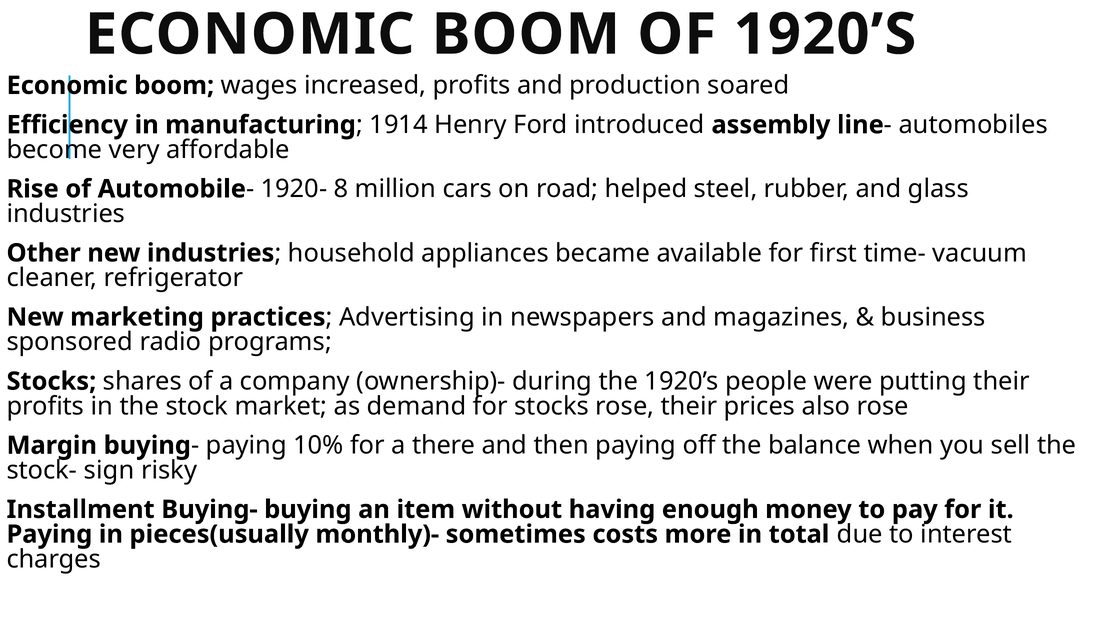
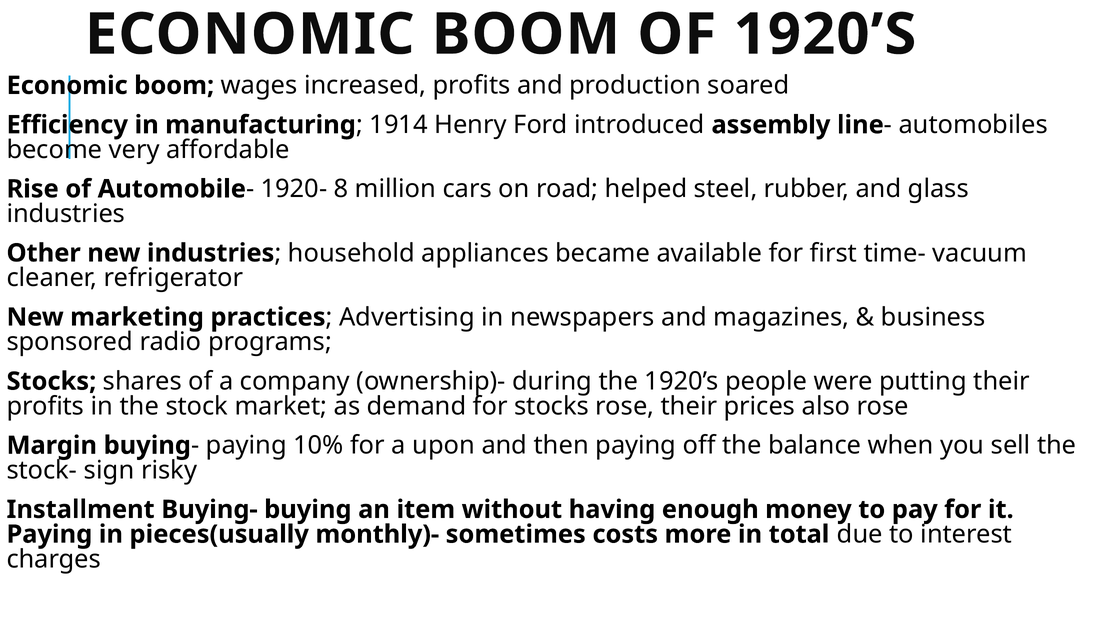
there: there -> upon (444, 445)
